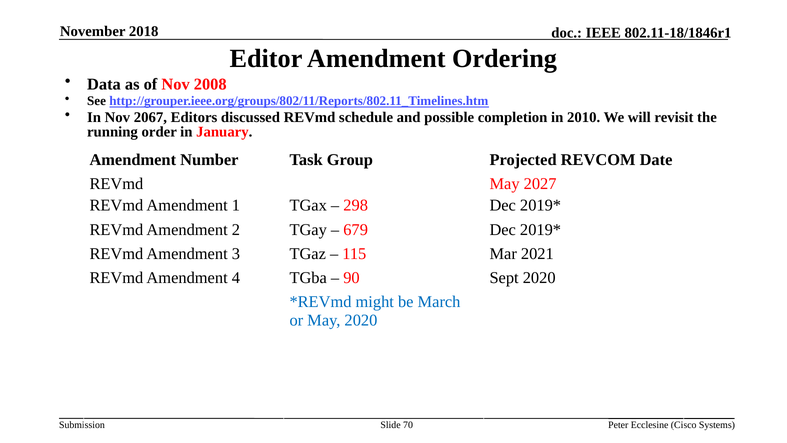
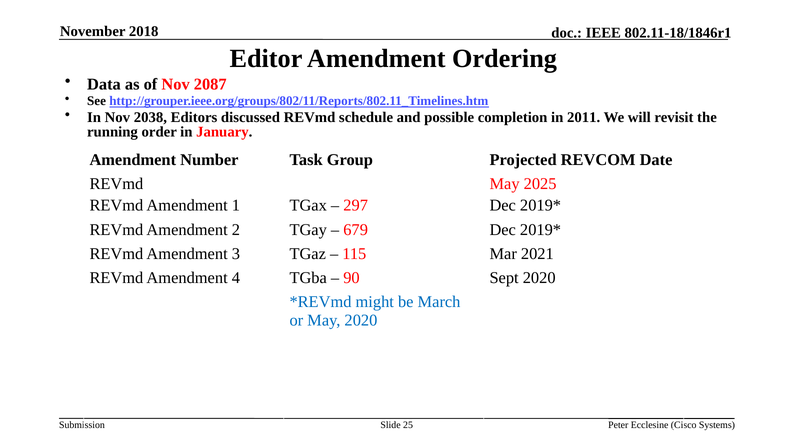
2008: 2008 -> 2087 (210, 84)
2067: 2067 -> 2038 (150, 117)
2010: 2010 -> 2011 (584, 117)
2027: 2027 -> 2025 (540, 184)
298: 298 -> 297 (356, 205)
70: 70 -> 25 (408, 425)
